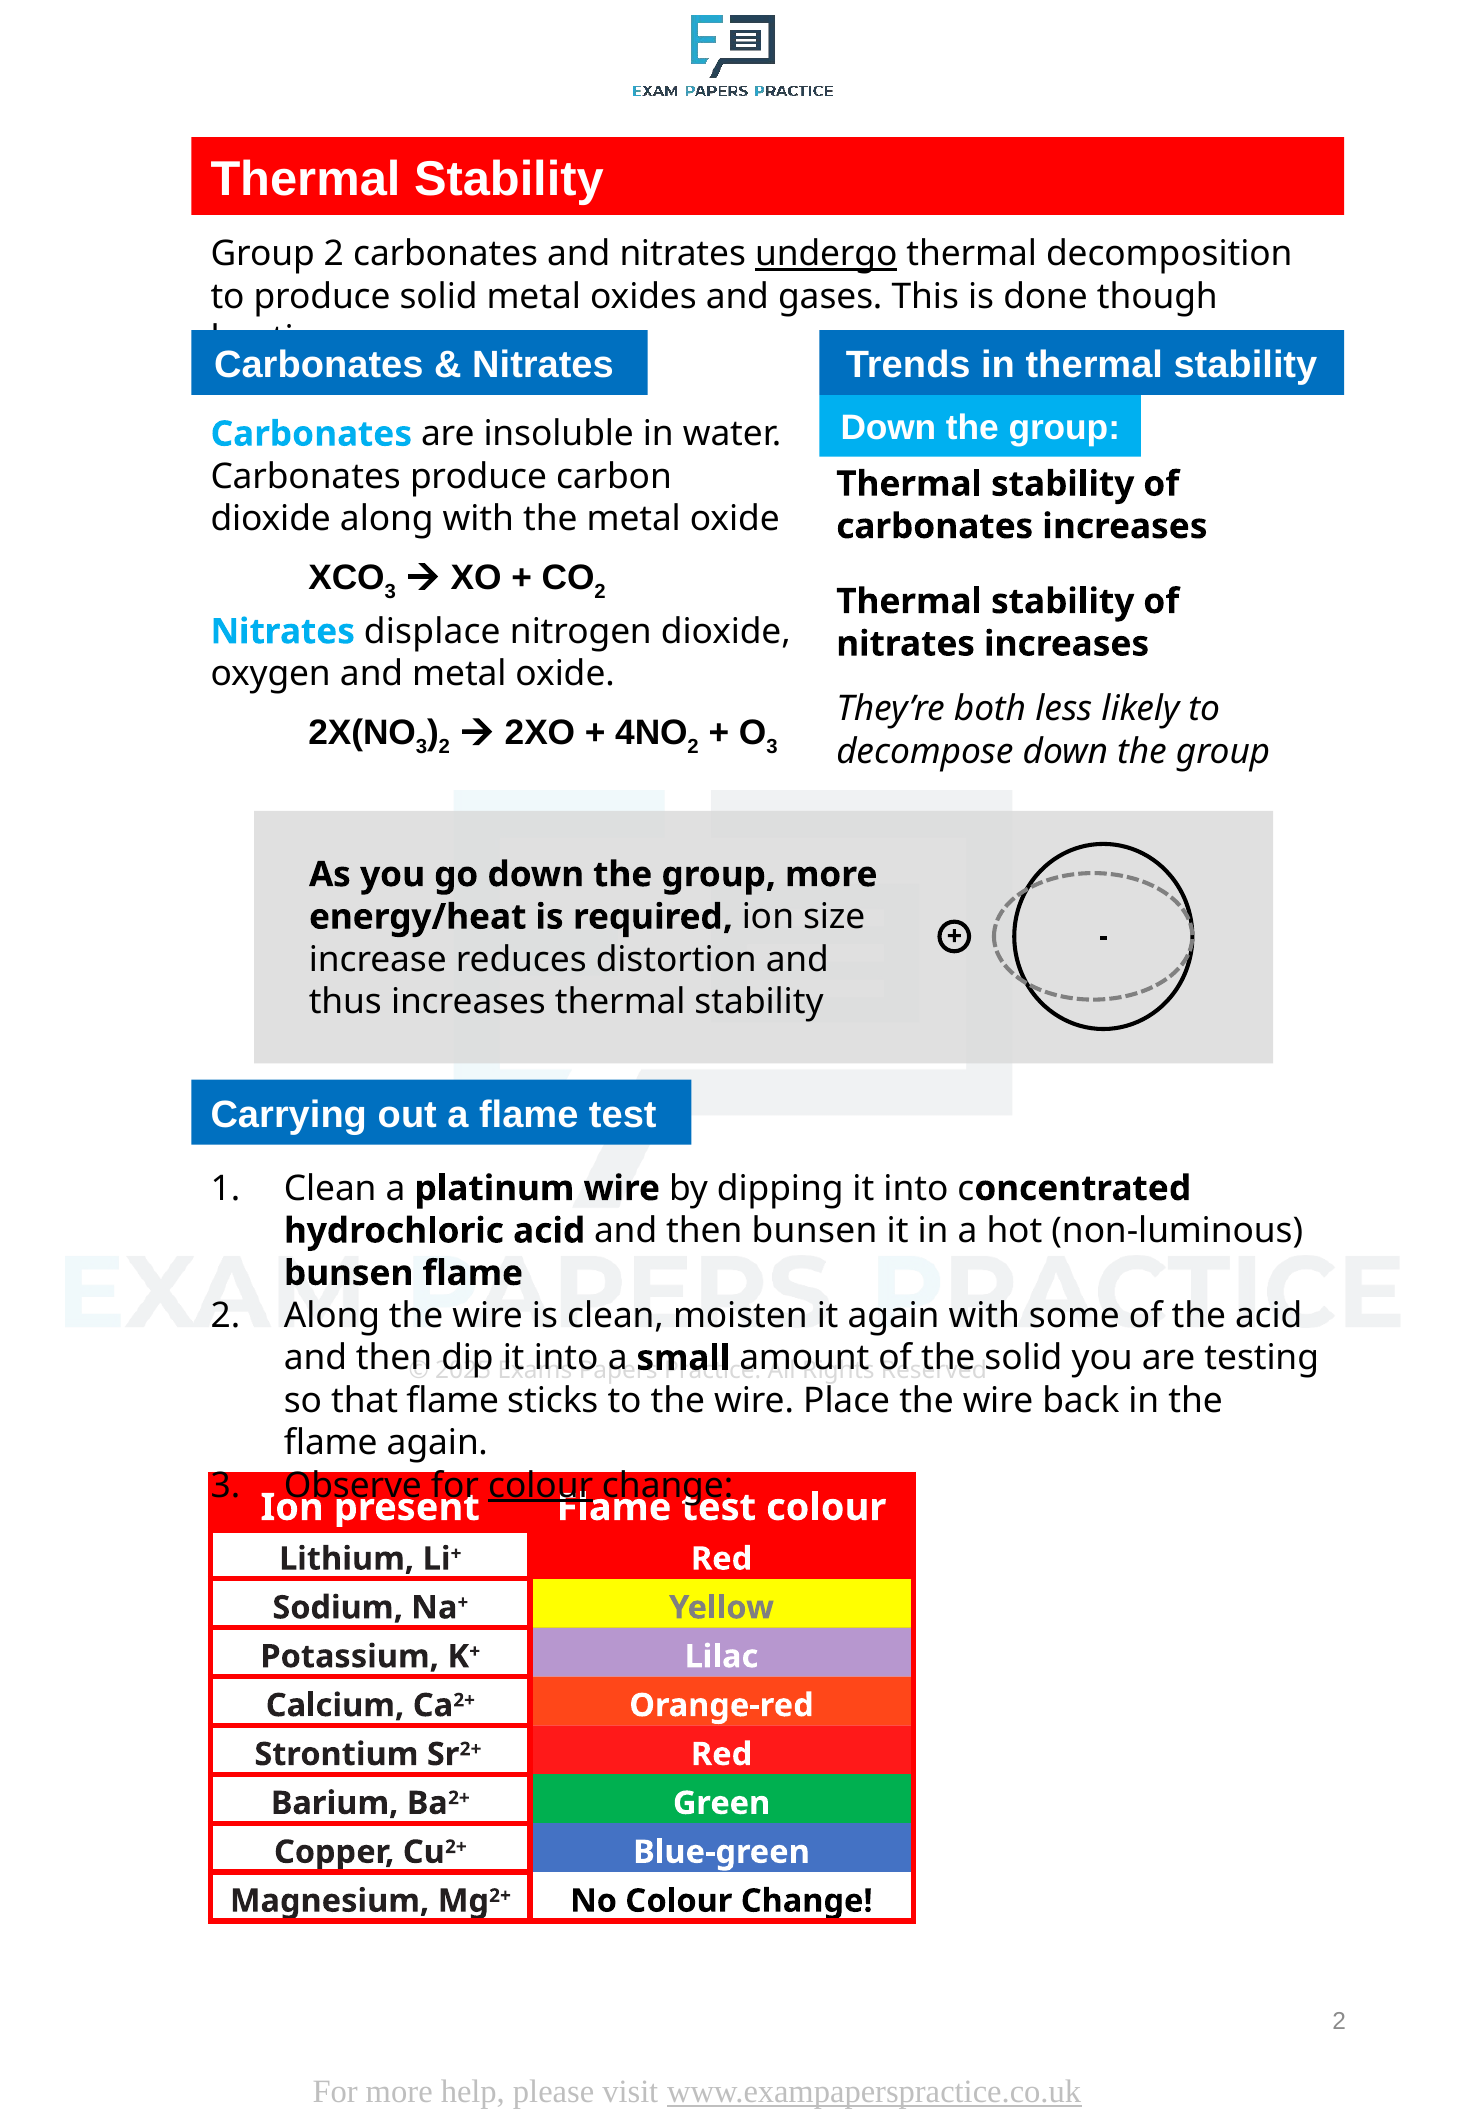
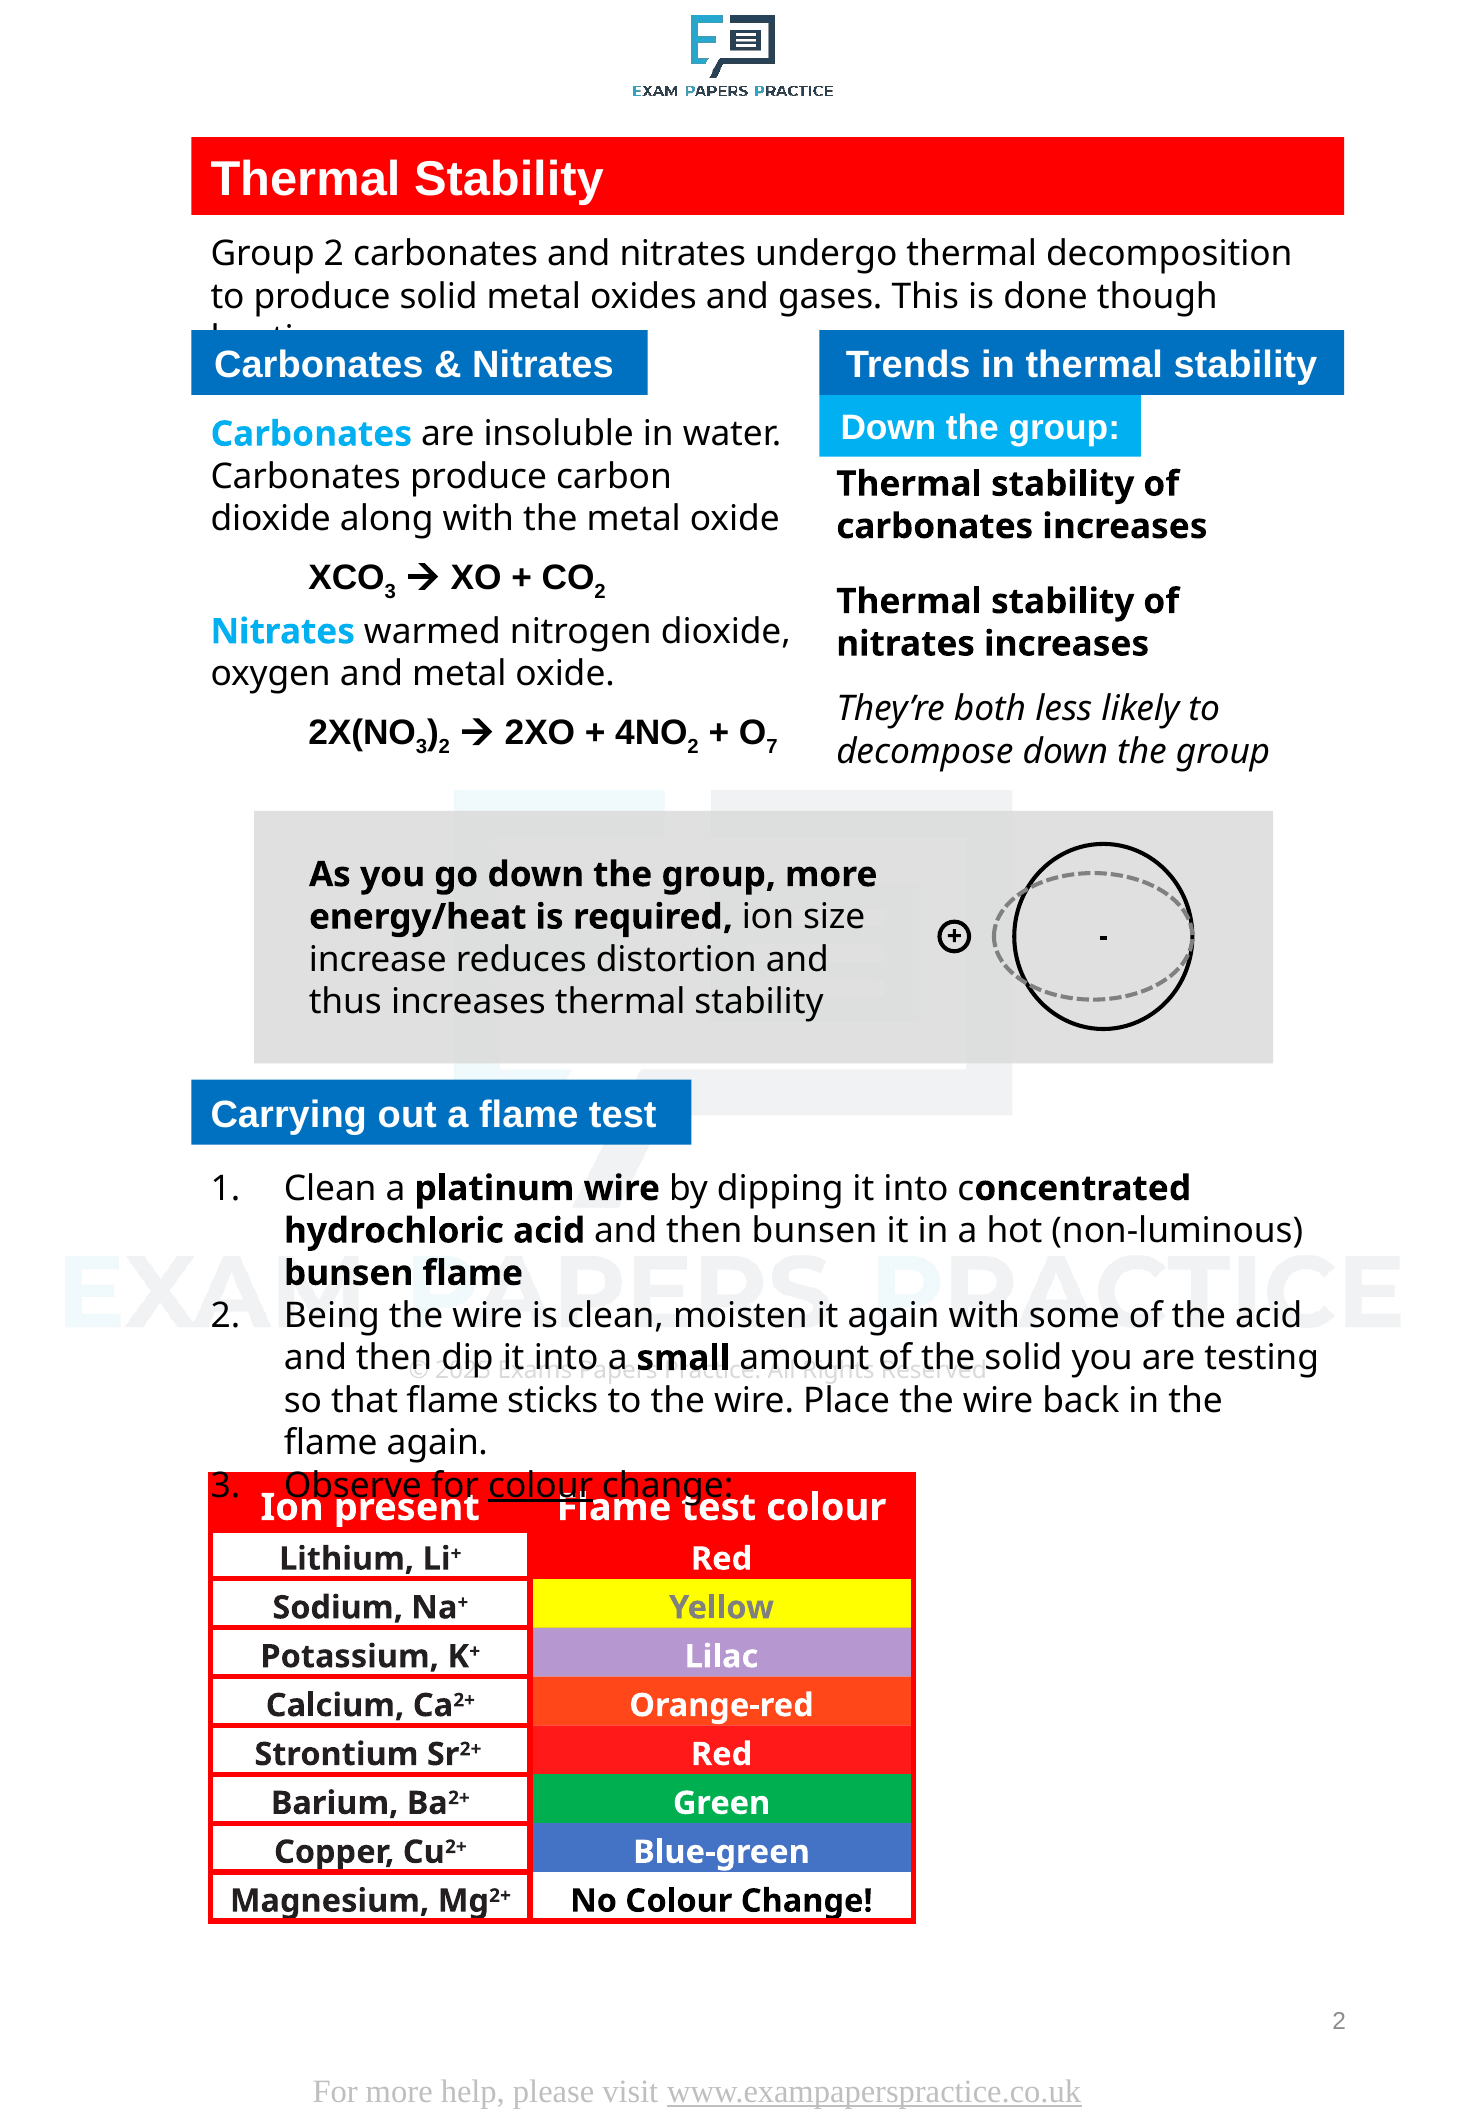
undergo underline: present -> none (826, 254)
displace: displace -> warmed (432, 632)
3: 3 -> 7 (772, 746)
2 Along: Along -> Being (332, 1315)
